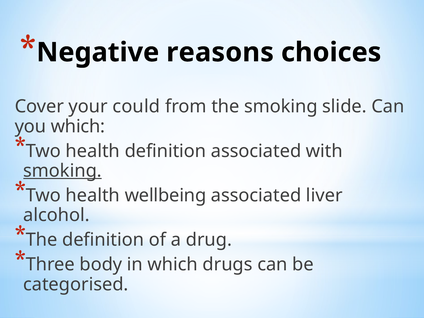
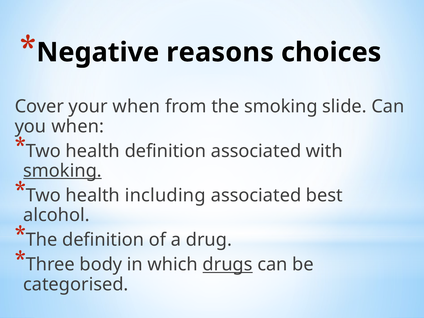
your could: could -> when (136, 107)
you which: which -> when (78, 126)
wellbeing: wellbeing -> including (165, 195)
liver: liver -> best (324, 195)
drugs underline: none -> present (228, 265)
